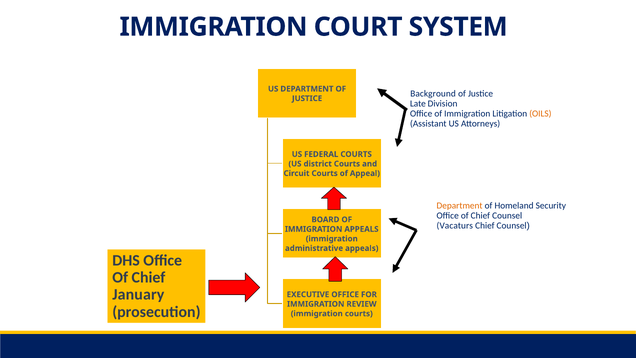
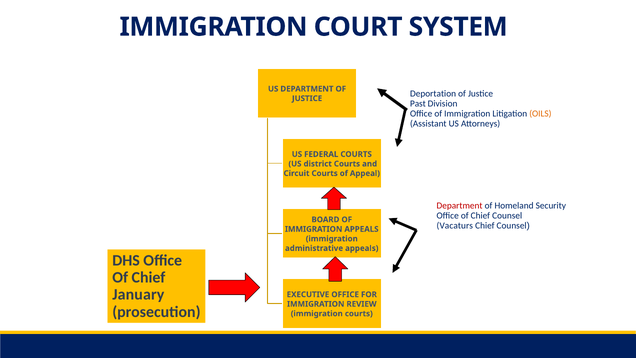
Background: Background -> Deportation (433, 94)
Late: Late -> Past (418, 104)
Department colour: orange -> red (460, 205)
